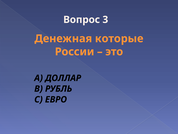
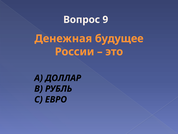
3: 3 -> 9 (105, 20)
которые: которые -> будущее (119, 38)
